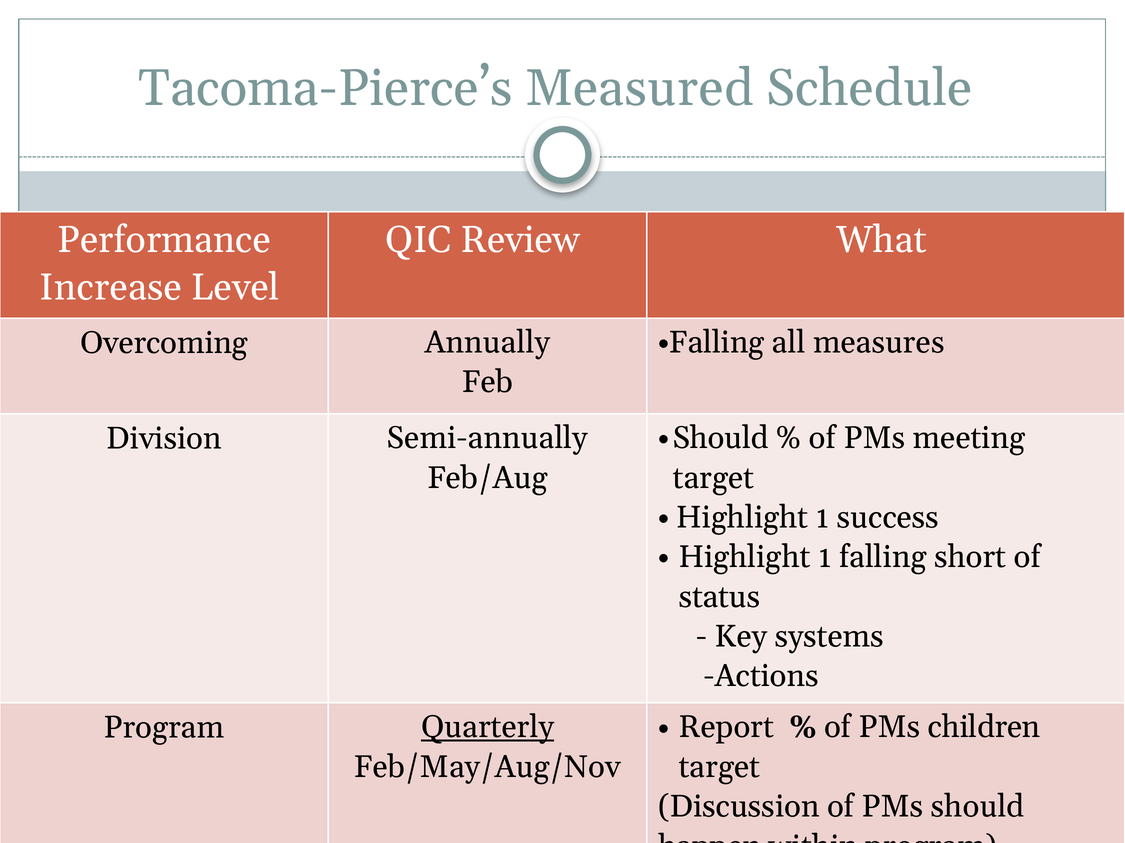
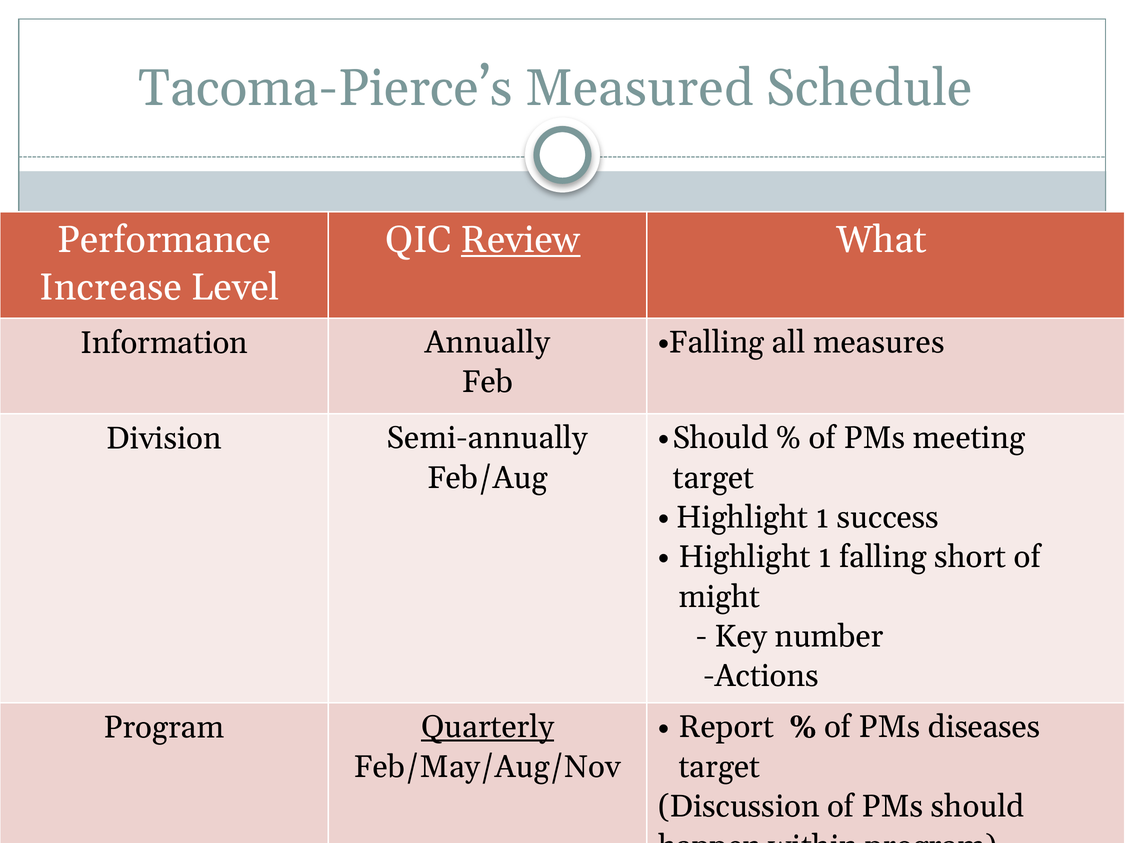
Review underline: none -> present (521, 240)
Overcoming: Overcoming -> Information (164, 343)
status: status -> might (719, 597)
systems: systems -> number (829, 637)
children: children -> diseases (984, 728)
